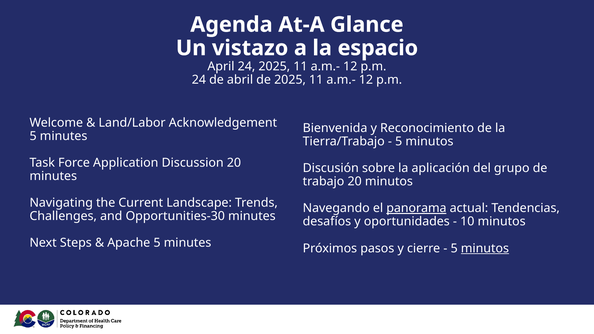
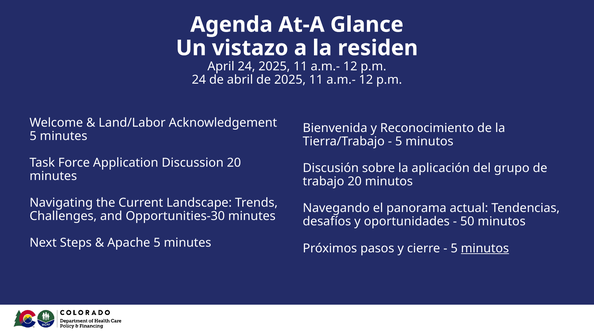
espacio: espacio -> residen (378, 48)
panorama underline: present -> none (416, 208)
10: 10 -> 50 (467, 222)
